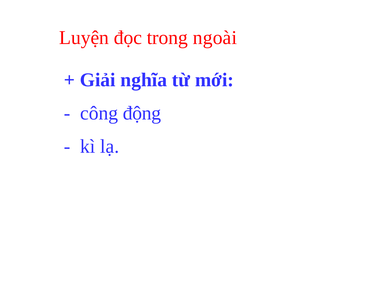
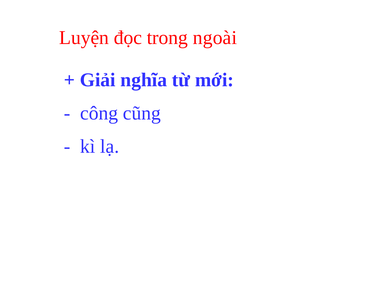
động: động -> cũng (142, 113)
